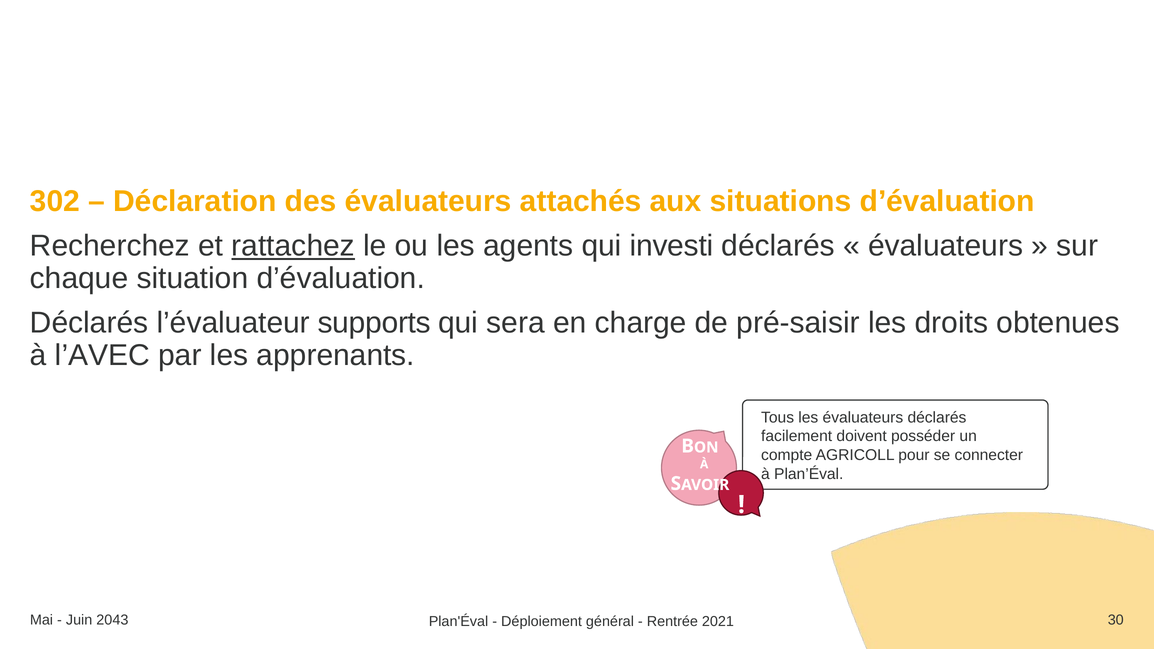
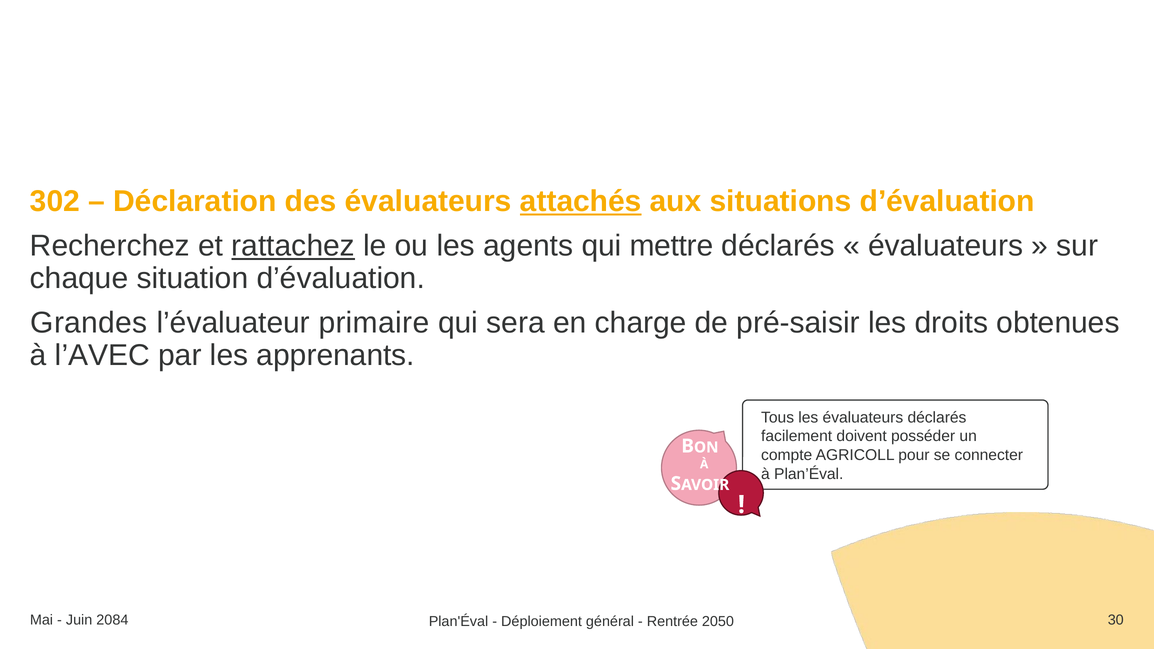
attachés underline: none -> present (581, 202)
investi: investi -> mettre (672, 246)
Déclarés: Déclarés -> Grandes (89, 323)
supports: supports -> primaire (374, 323)
2043: 2043 -> 2084 (112, 620)
2021: 2021 -> 2050 (718, 622)
